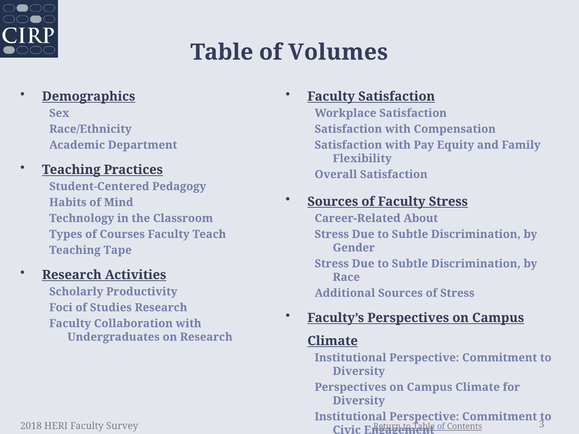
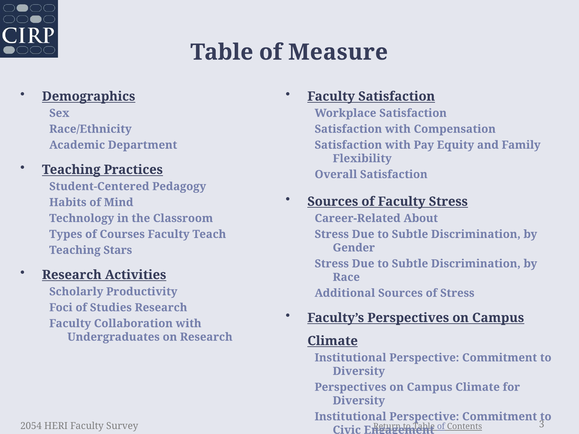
Volumes: Volumes -> Measure (338, 52)
Tape: Tape -> Stars (118, 250)
2018: 2018 -> 2054 (31, 426)
